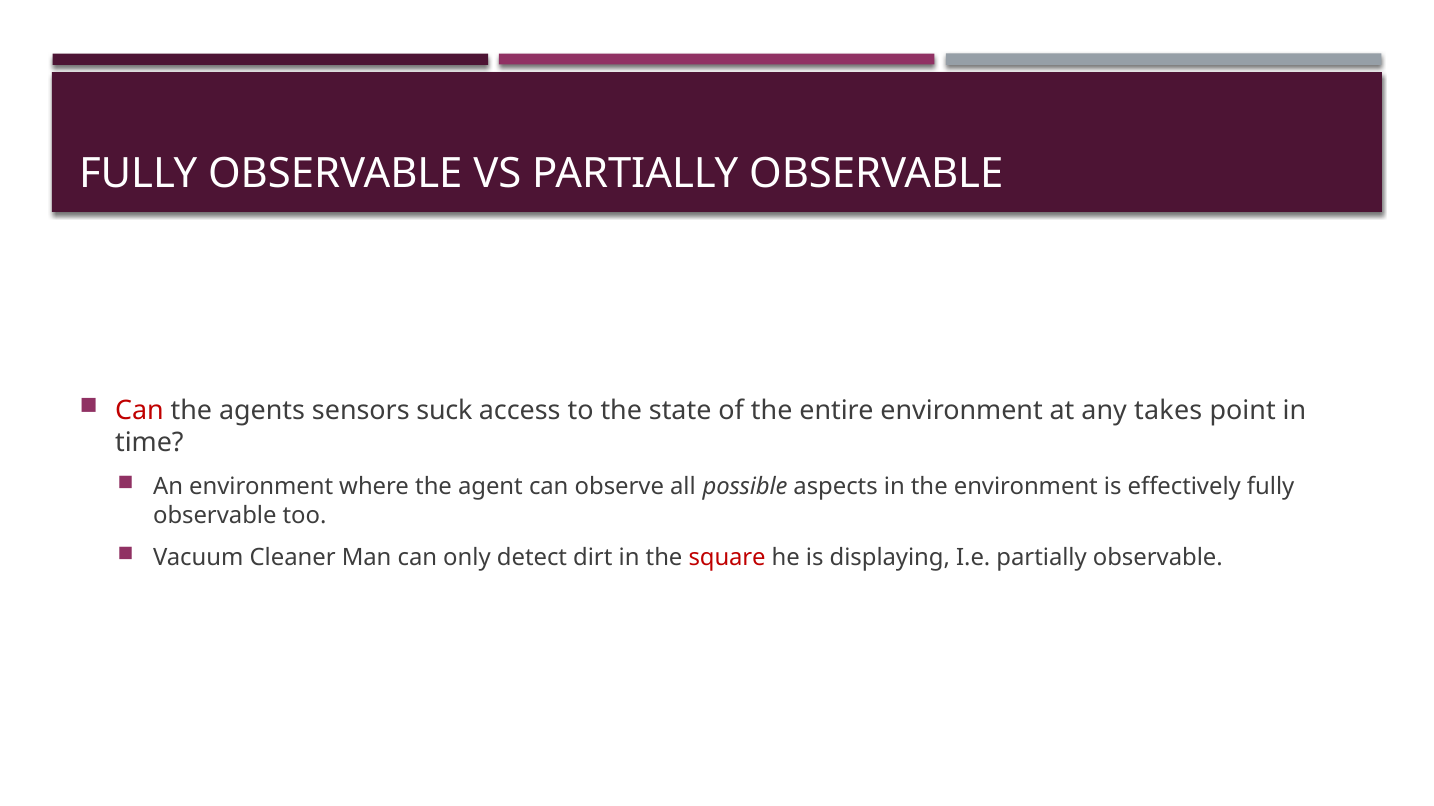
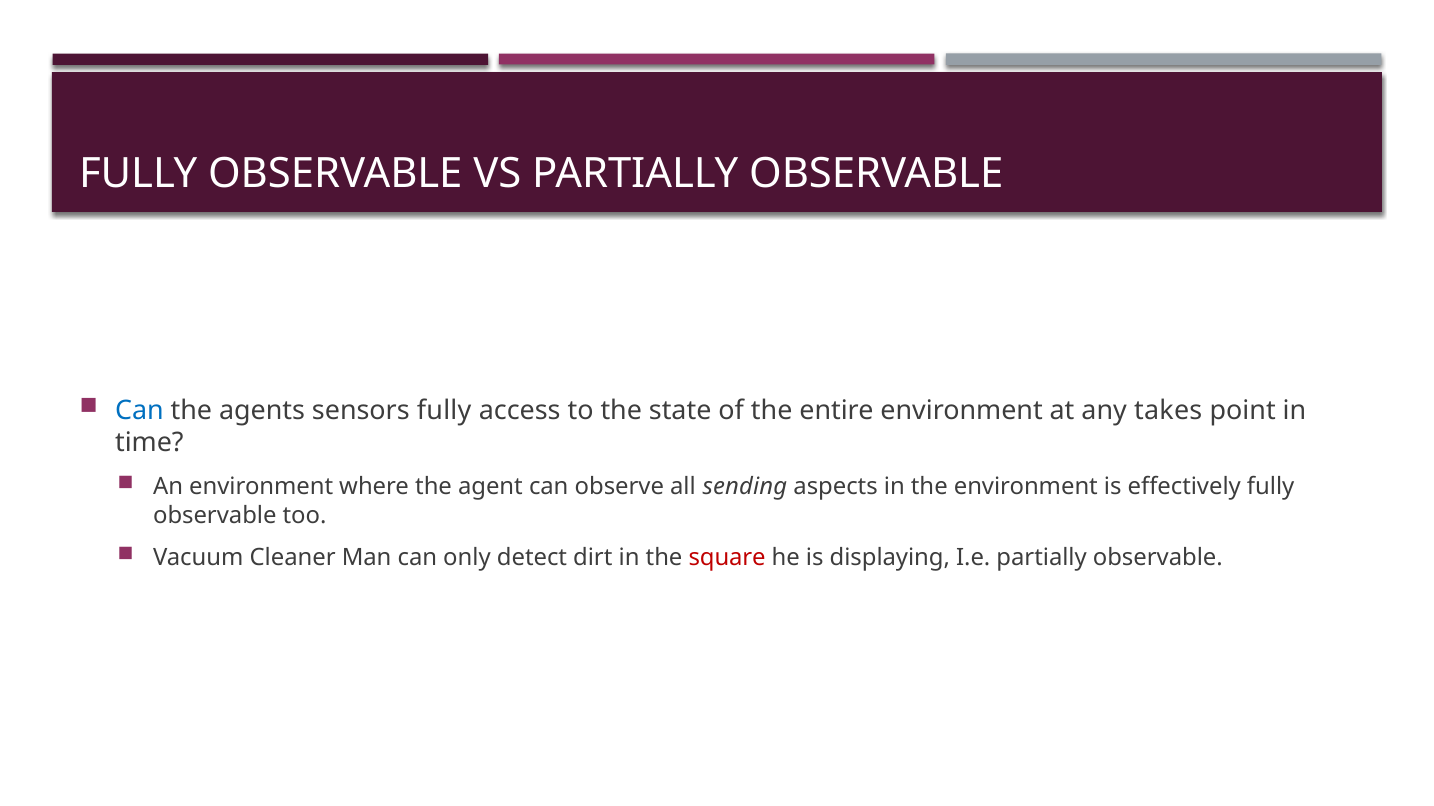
Can colour: red -> blue (139, 411)
sensors suck: suck -> fully (444, 411)
possible: possible -> sending (745, 487)
